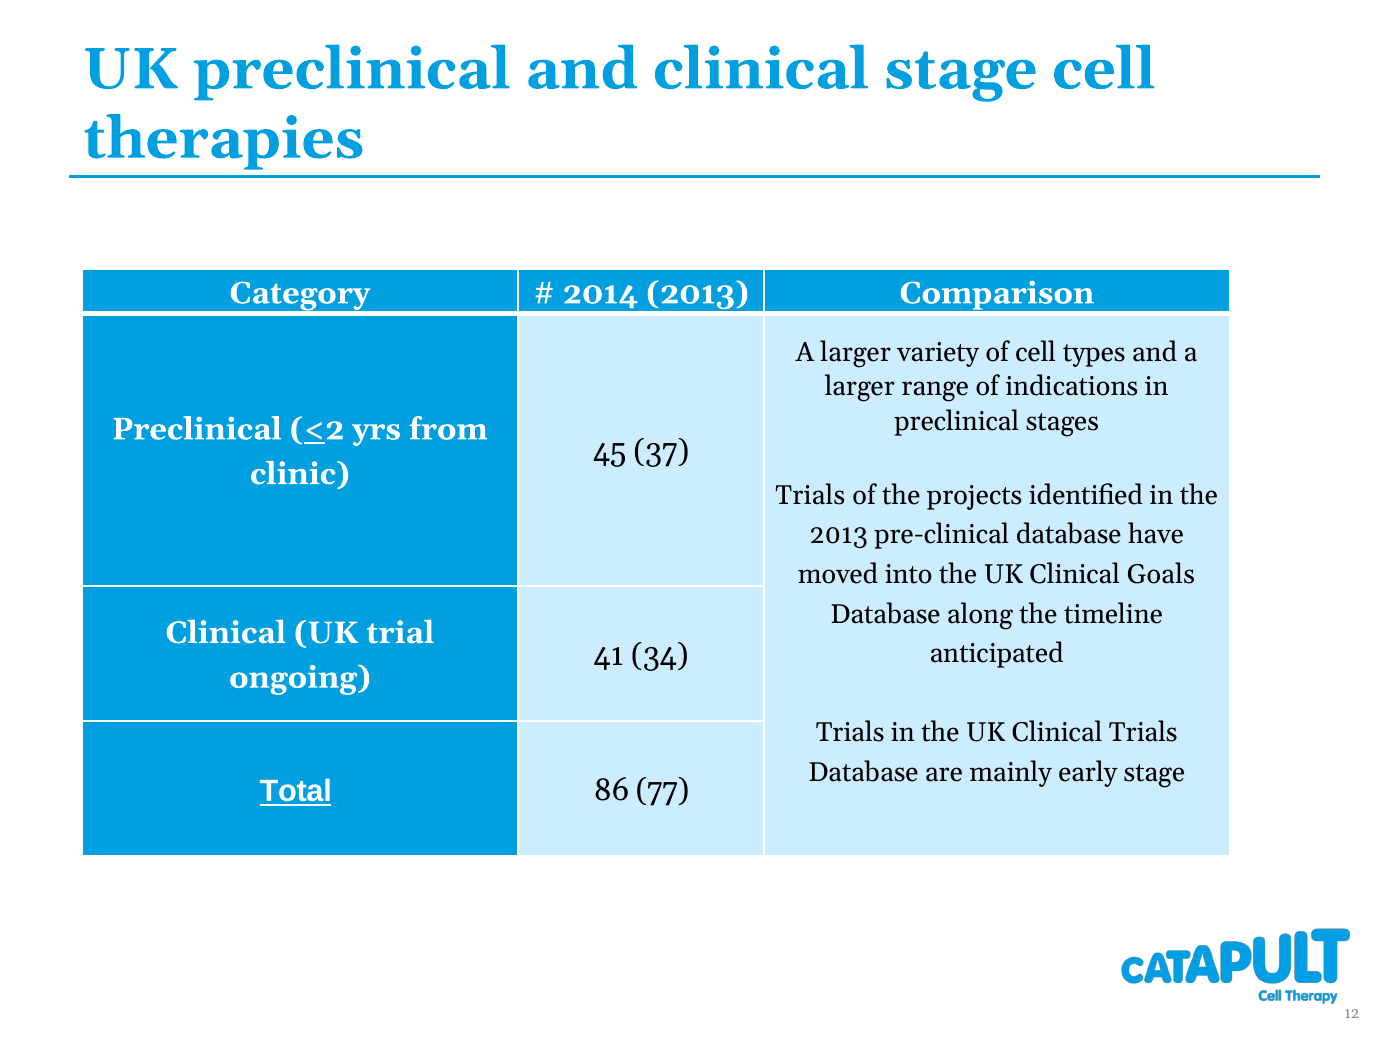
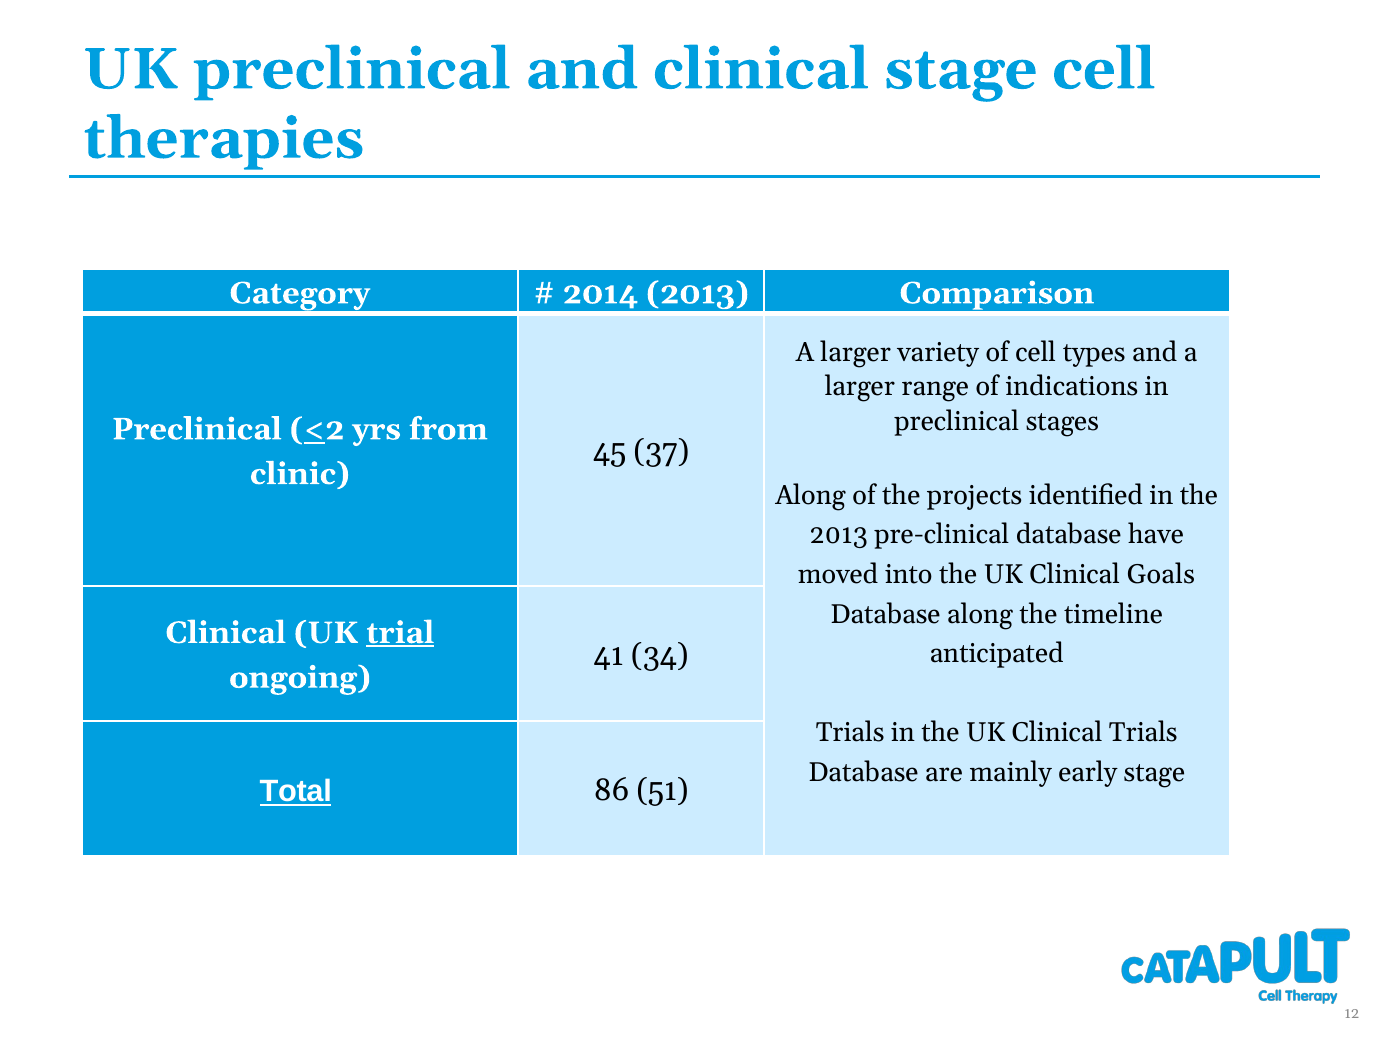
Trials: Trials -> Along (810, 495)
trial underline: none -> present (400, 633)
77: 77 -> 51 (663, 790)
